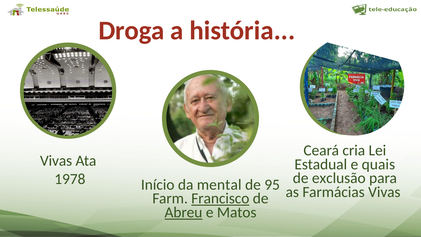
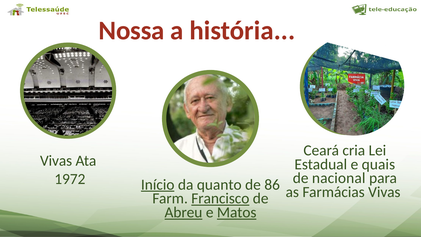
Droga: Droga -> Nossa (132, 31)
exclusão: exclusão -> nacional (339, 178)
1978: 1978 -> 1972 (70, 179)
Início underline: none -> present (158, 185)
mental: mental -> quanto (219, 185)
95: 95 -> 86 (272, 185)
Matos underline: none -> present (237, 212)
